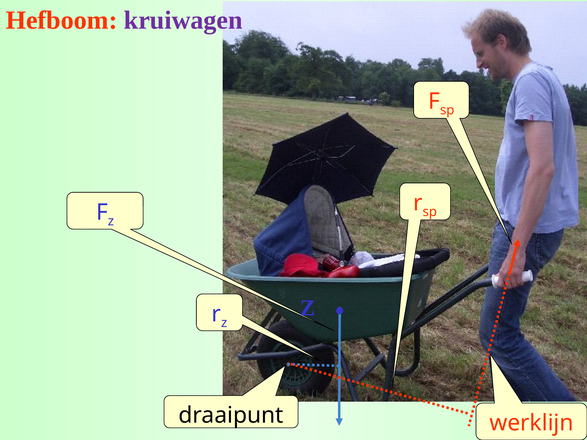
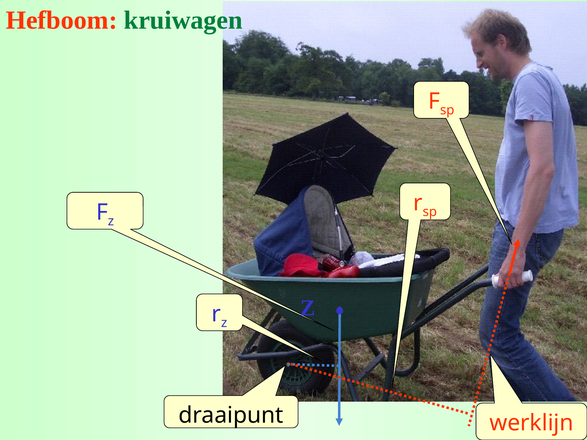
kruiwagen colour: purple -> green (183, 20)
